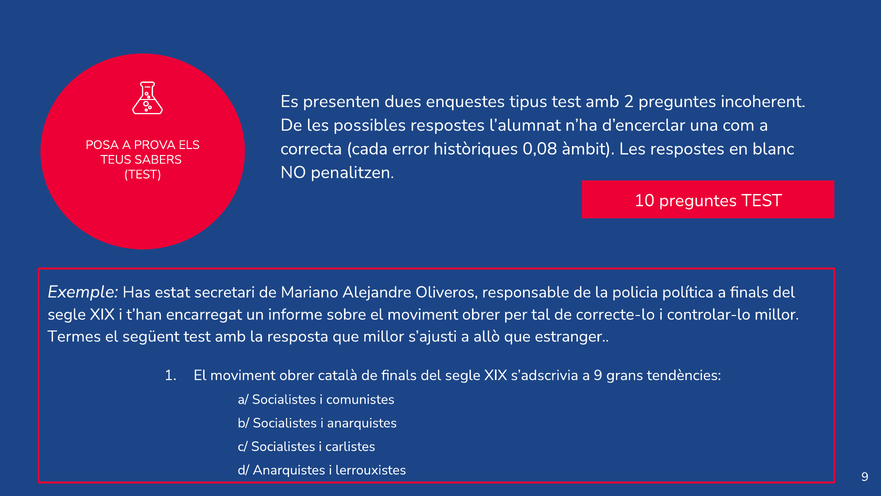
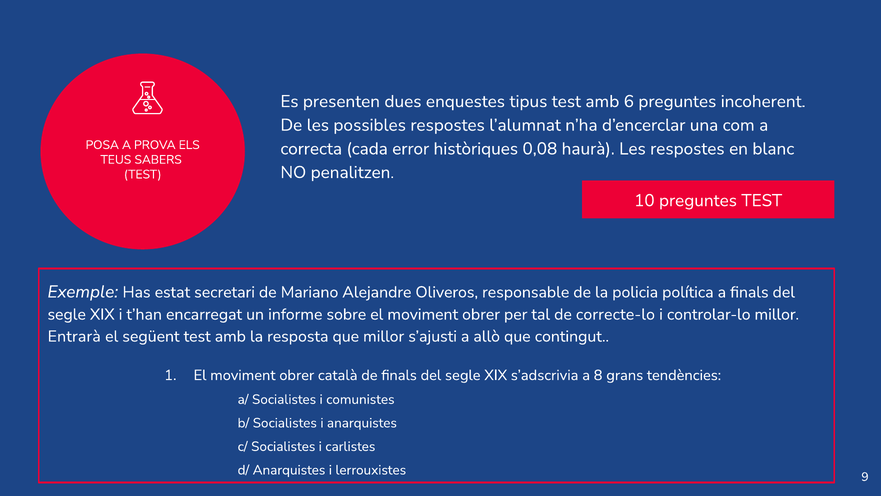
2: 2 -> 6 (629, 101)
àmbit: àmbit -> haurà (588, 149)
Termes: Termes -> Entrarà (74, 336)
estranger: estranger -> contingut (572, 336)
a 9: 9 -> 8 (598, 375)
